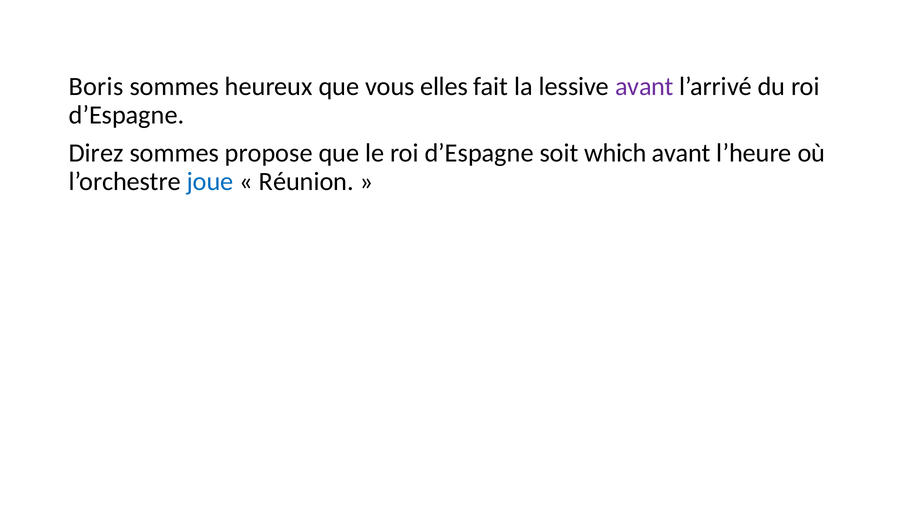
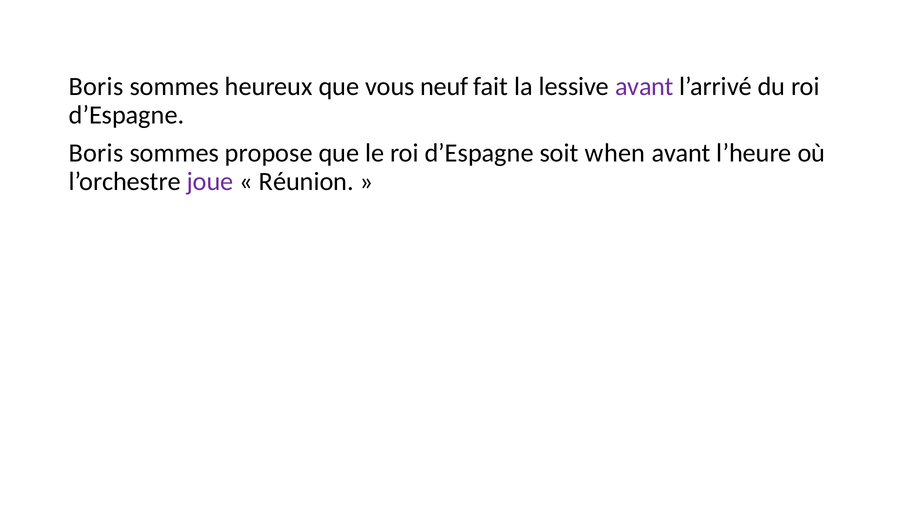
elles: elles -> neuf (444, 87)
Direz: Direz -> Boris (96, 153)
which: which -> when (615, 153)
joue colour: blue -> purple (210, 181)
